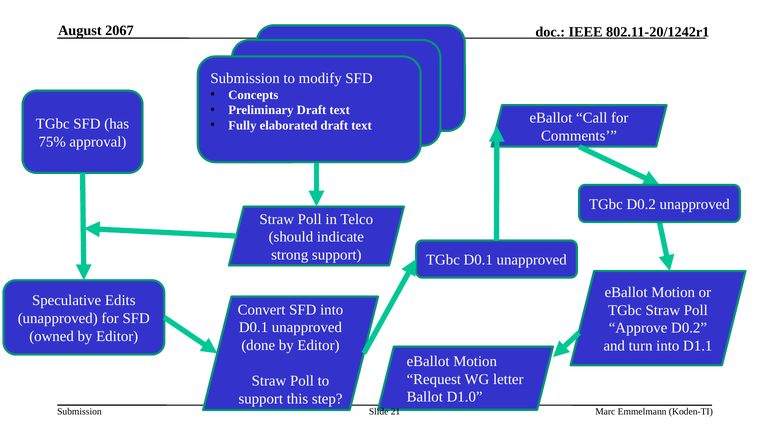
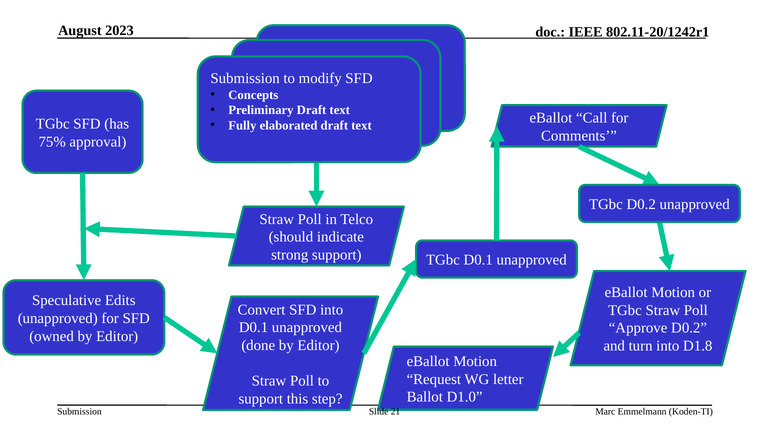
2067: 2067 -> 2023 (119, 30)
D1.1: D1.1 -> D1.8 (698, 346)
